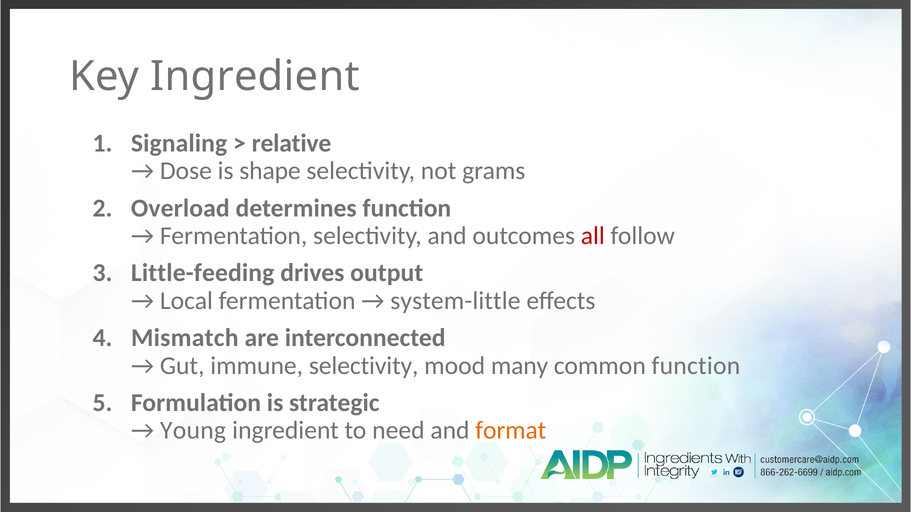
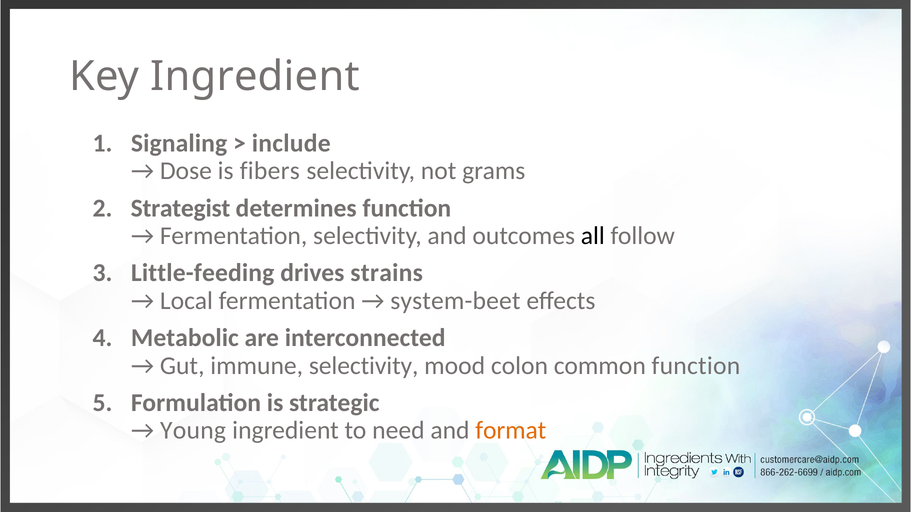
relative: relative -> include (291, 143)
shape: shape -> fibers (270, 171)
Overload: Overload -> Strategist (181, 208)
all colour: red -> black (593, 236)
output: output -> strains (387, 273)
system-little: system-little -> system-beet (455, 301)
Mismatch: Mismatch -> Metabolic (185, 338)
many: many -> colon (519, 366)
